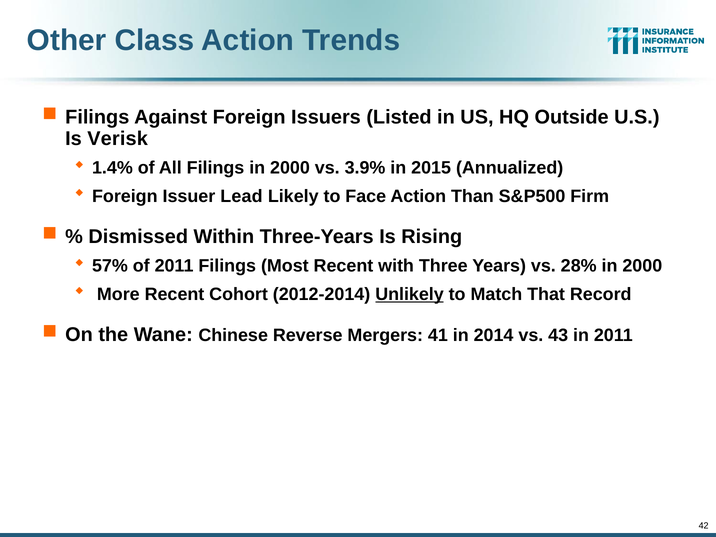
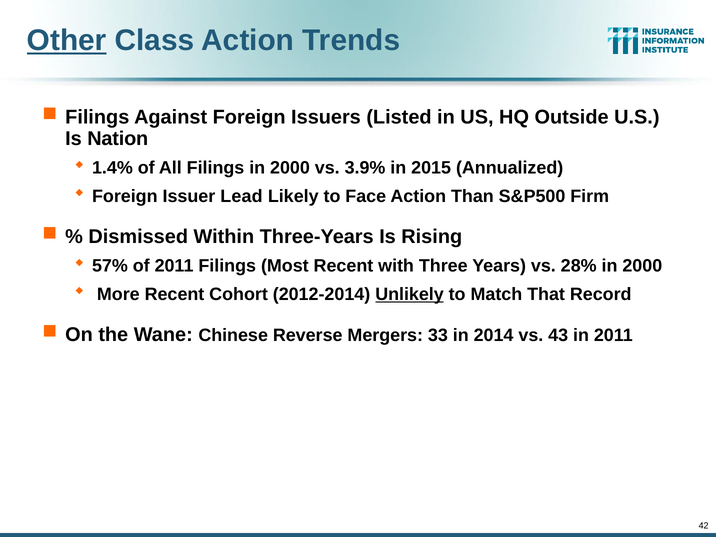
Other underline: none -> present (67, 41)
Verisk: Verisk -> Nation (118, 138)
41: 41 -> 33 (438, 335)
